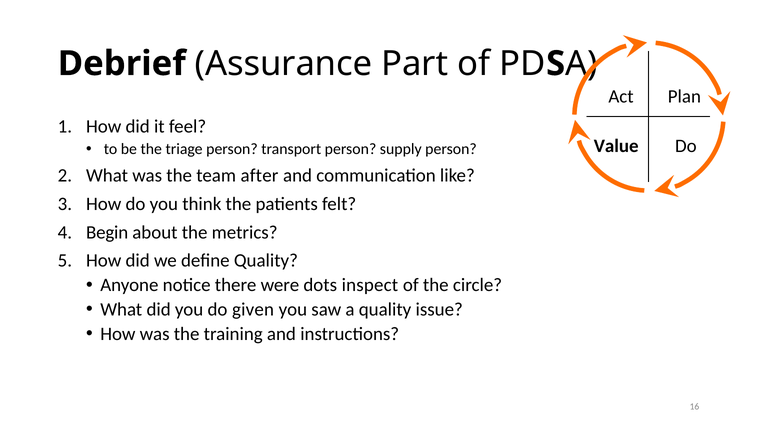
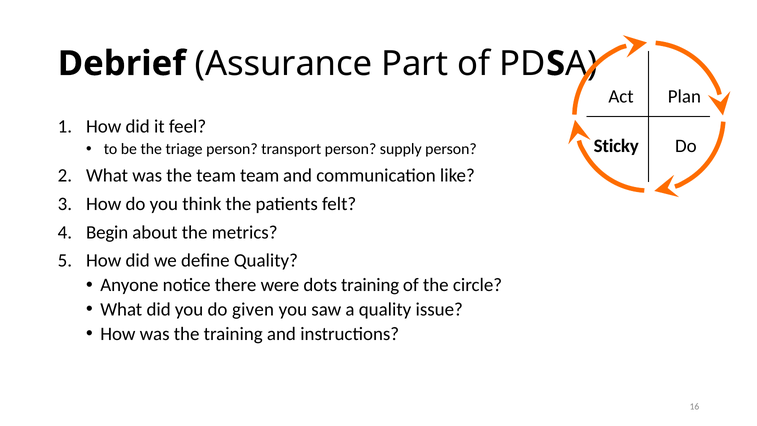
Value: Value -> Sticky (616, 146)
team after: after -> team (260, 176)
dots inspect: inspect -> training (370, 285)
